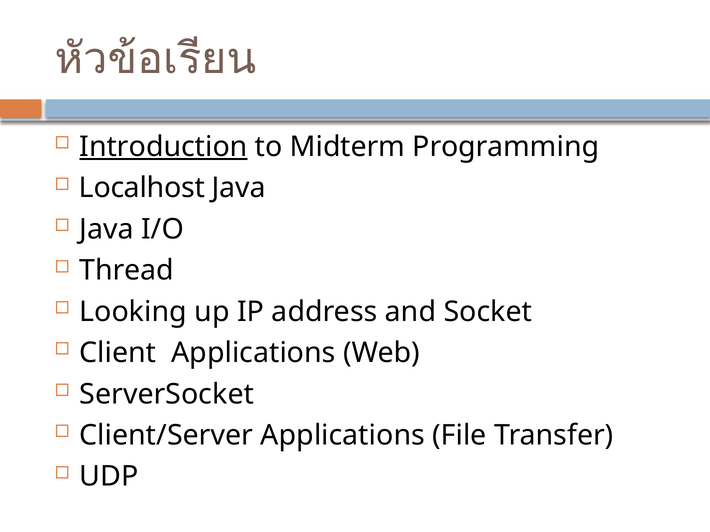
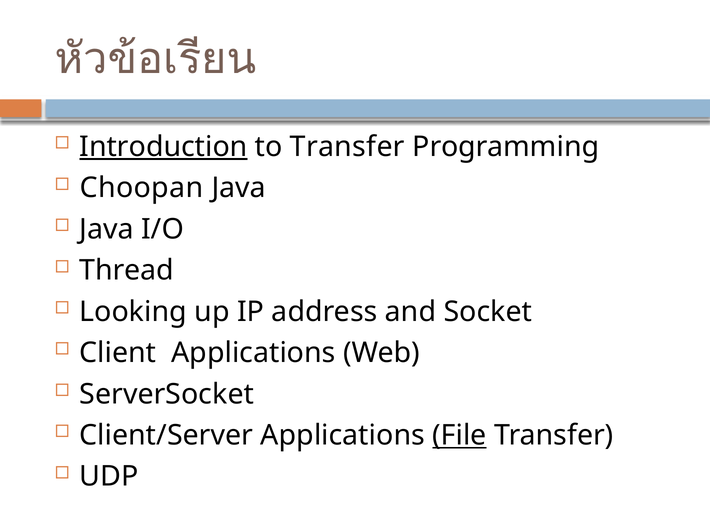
to Midterm: Midterm -> Transfer (347, 147)
Localhost: Localhost -> Choopan (142, 188)
File underline: none -> present (459, 436)
